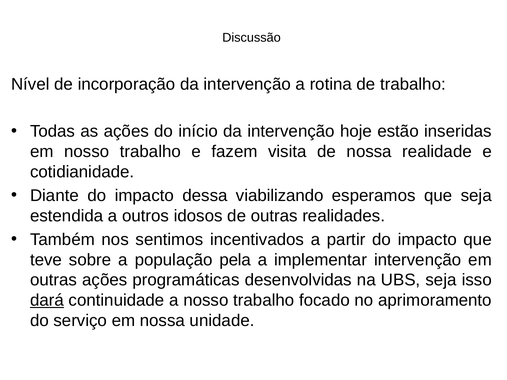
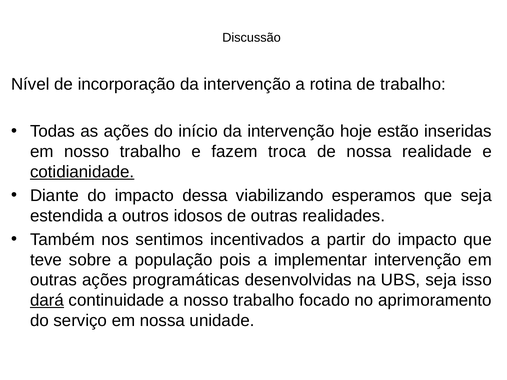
visita: visita -> troca (287, 152)
cotidianidade underline: none -> present (82, 172)
pela: pela -> pois (235, 260)
